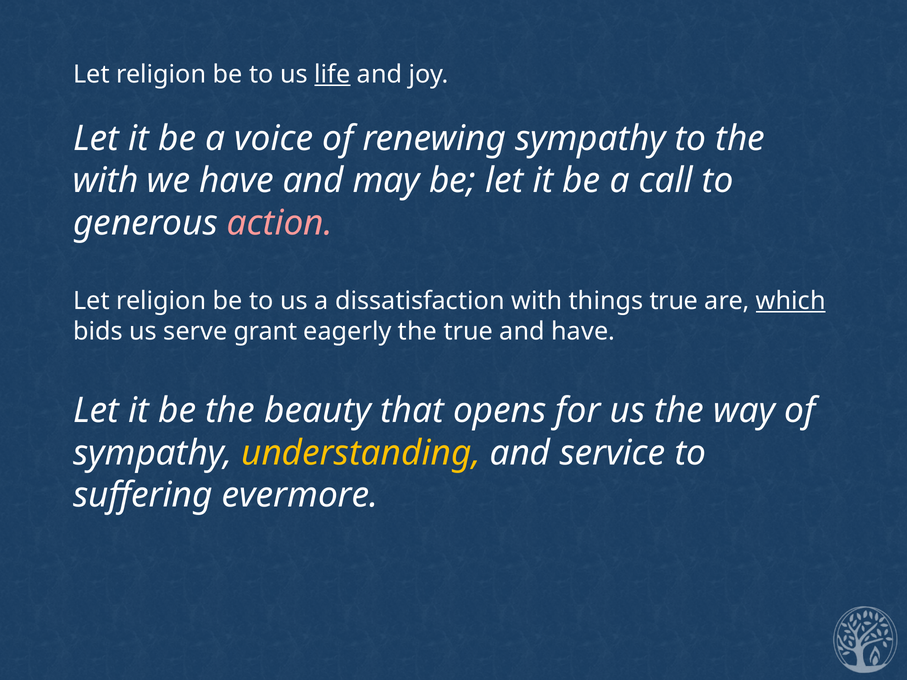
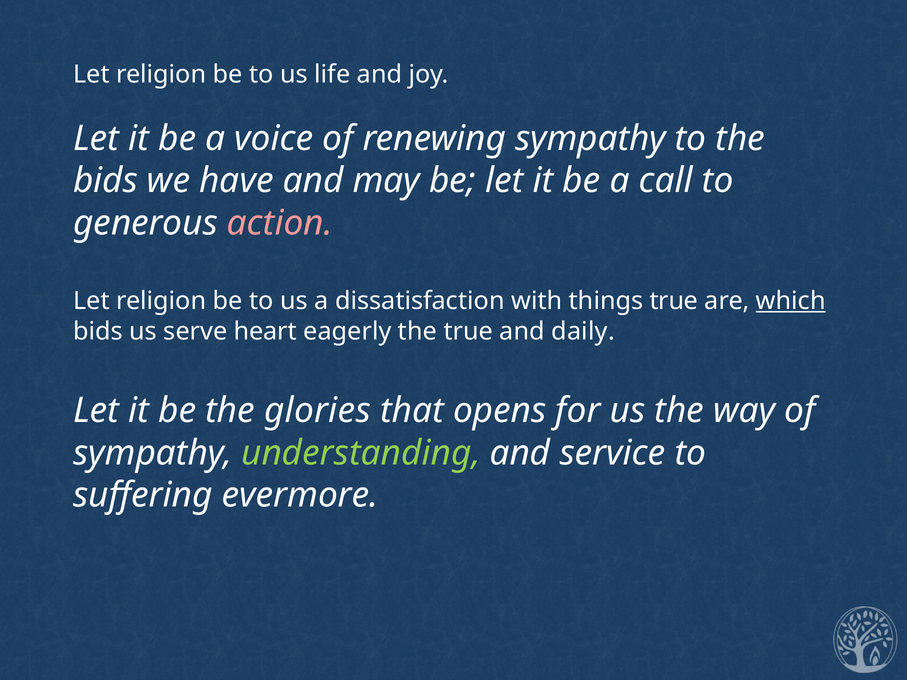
life underline: present -> none (332, 74)
with: with -> bids (106, 181)
grant: grant -> heart (265, 331)
and have: have -> daily (583, 331)
beauty: beauty -> glories (317, 411)
understanding colour: yellow -> light green (361, 453)
